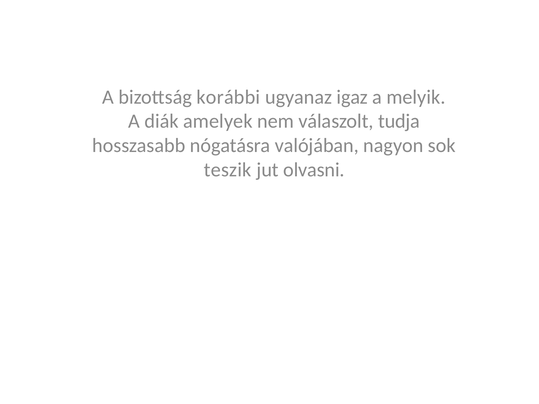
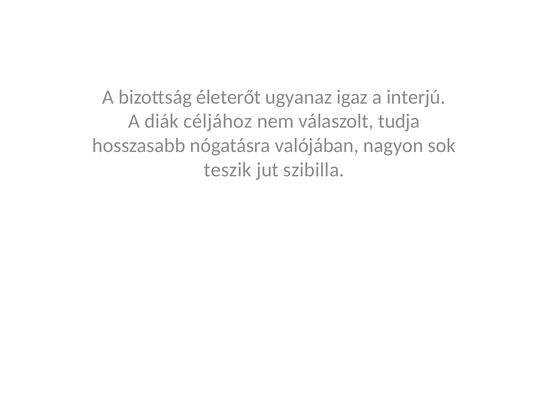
korábbi: korábbi -> életerőt (229, 97)
melyik: melyik -> interjú (416, 97)
amelyek: amelyek -> céljához (218, 121)
olvasni: olvasni -> szibilla (314, 170)
